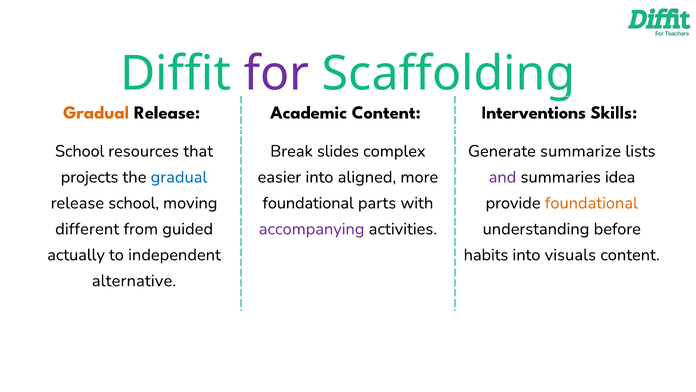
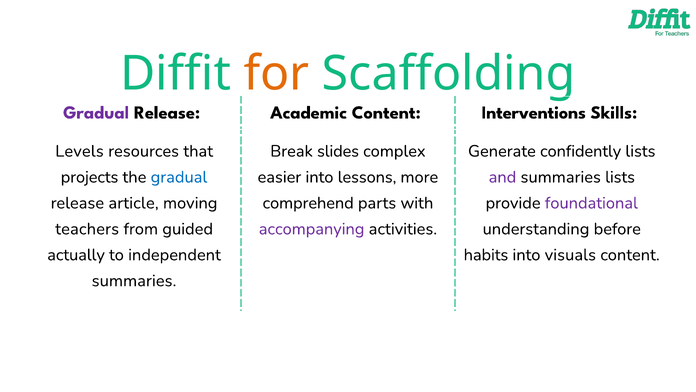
for colour: purple -> orange (276, 74)
Gradual colour: orange -> purple (96, 112)
School: School -> Levels (80, 151)
summarize: summarize -> confidently (581, 151)
aligned: aligned -> lessons (367, 177)
summaries idea: idea -> lists (620, 177)
release school: school -> article (134, 203)
foundational: foundational -> comprehend (308, 203)
foundational colour: orange -> purple (591, 203)
different: different -> teachers (87, 229)
alternative: alternative -> summaries (134, 280)
